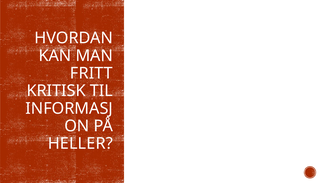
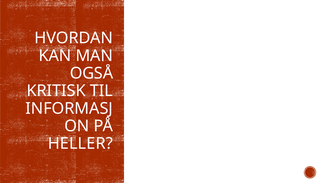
FRITT: FRITT -> OGSÅ (91, 73)
